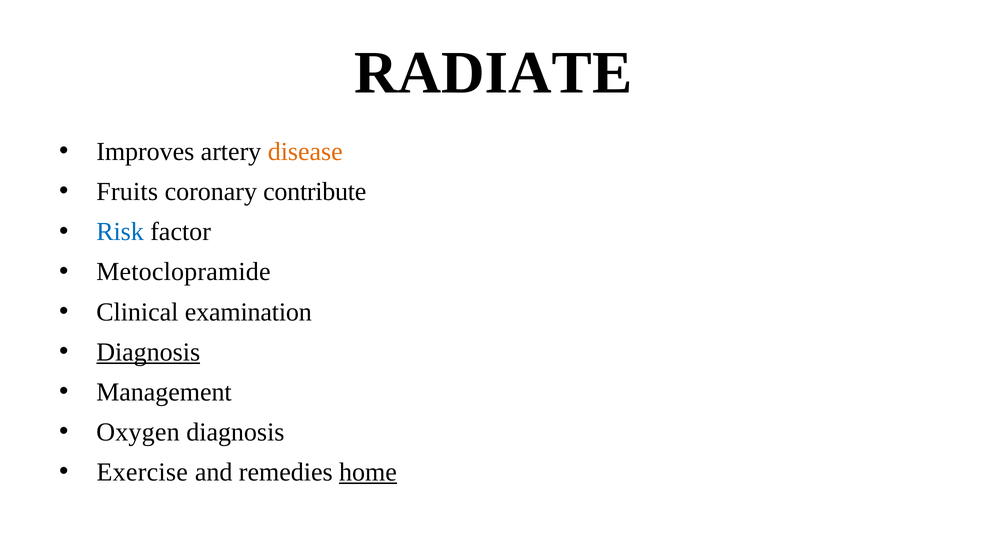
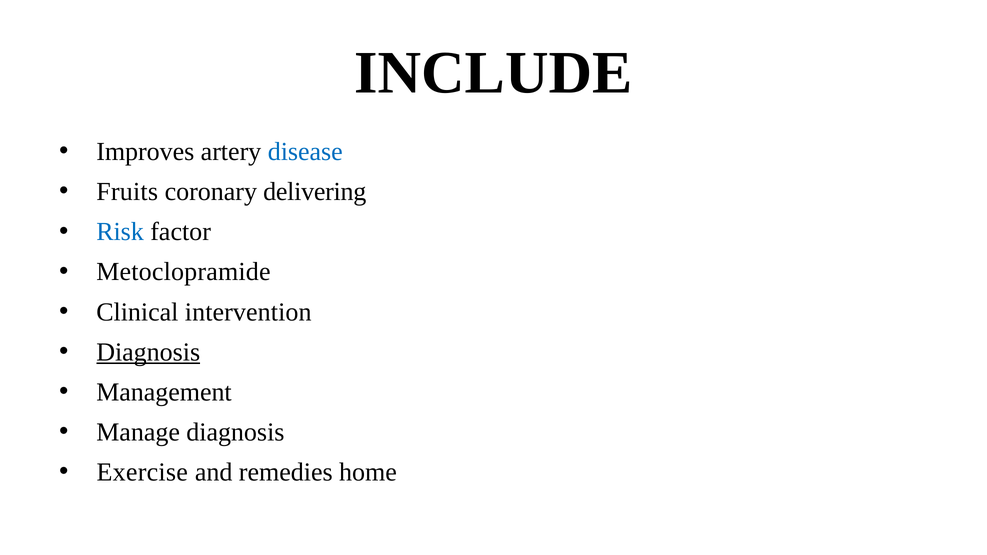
RADIATE: RADIATE -> INCLUDE (493, 73)
disease colour: orange -> blue (305, 152)
contribute: contribute -> delivering (315, 192)
examination: examination -> intervention (248, 312)
Oxygen: Oxygen -> Manage (138, 432)
home underline: present -> none (368, 472)
